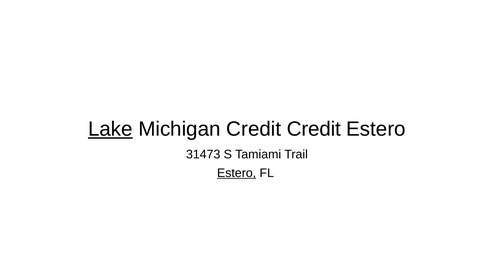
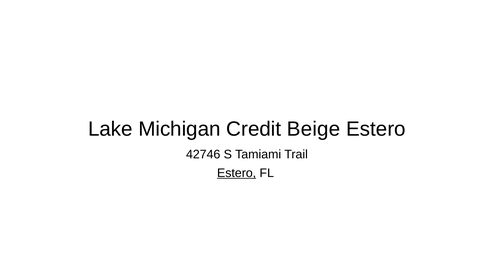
Lake underline: present -> none (110, 129)
Credit Credit: Credit -> Beige (314, 129)
31473: 31473 -> 42746 (203, 154)
